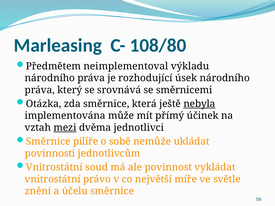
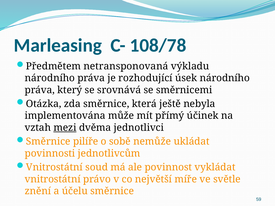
108/80: 108/80 -> 108/78 (158, 45)
neimplementoval: neimplementoval -> netransponovaná (126, 66)
nebyla underline: present -> none (199, 104)
